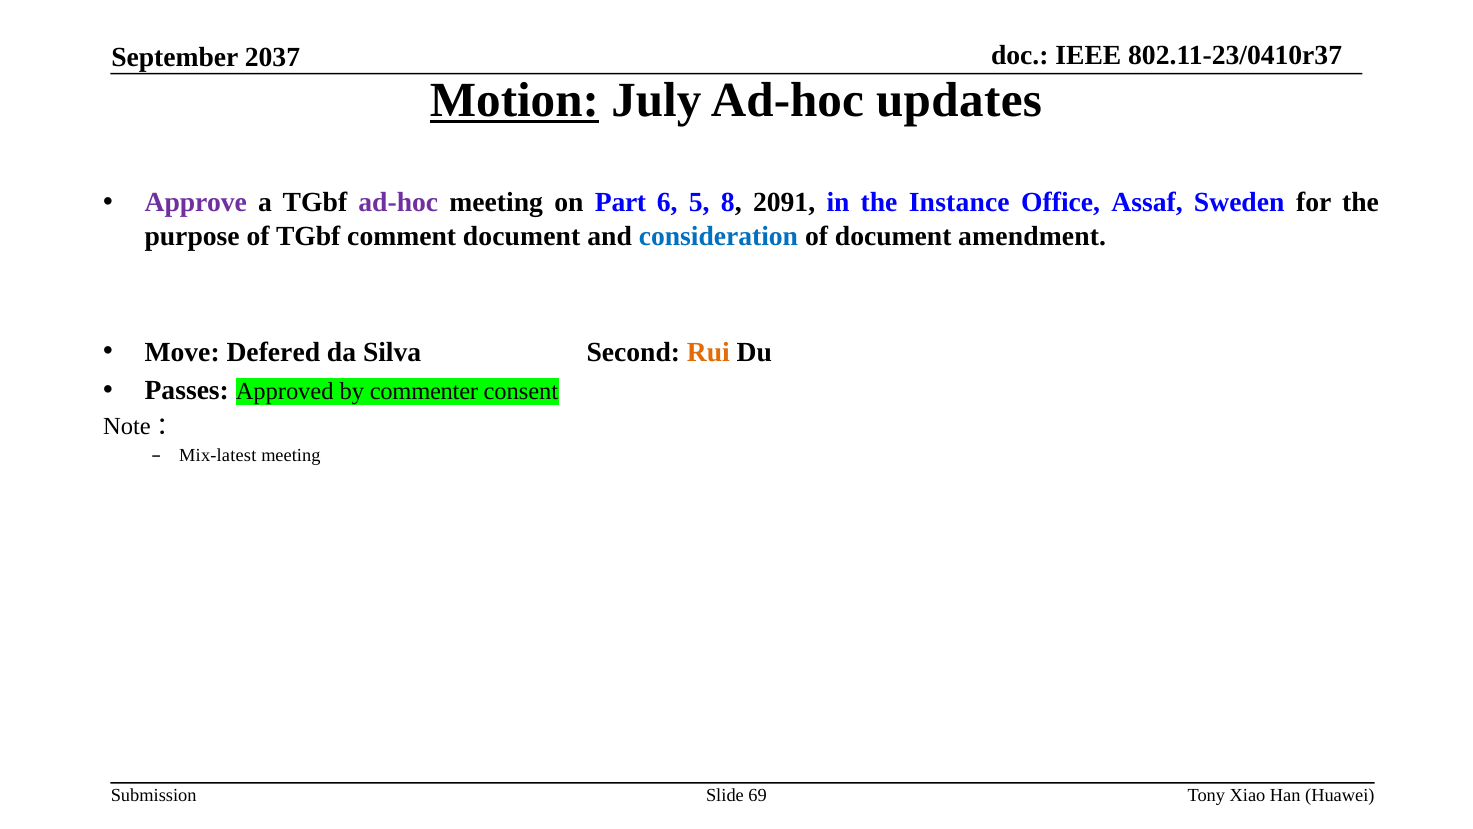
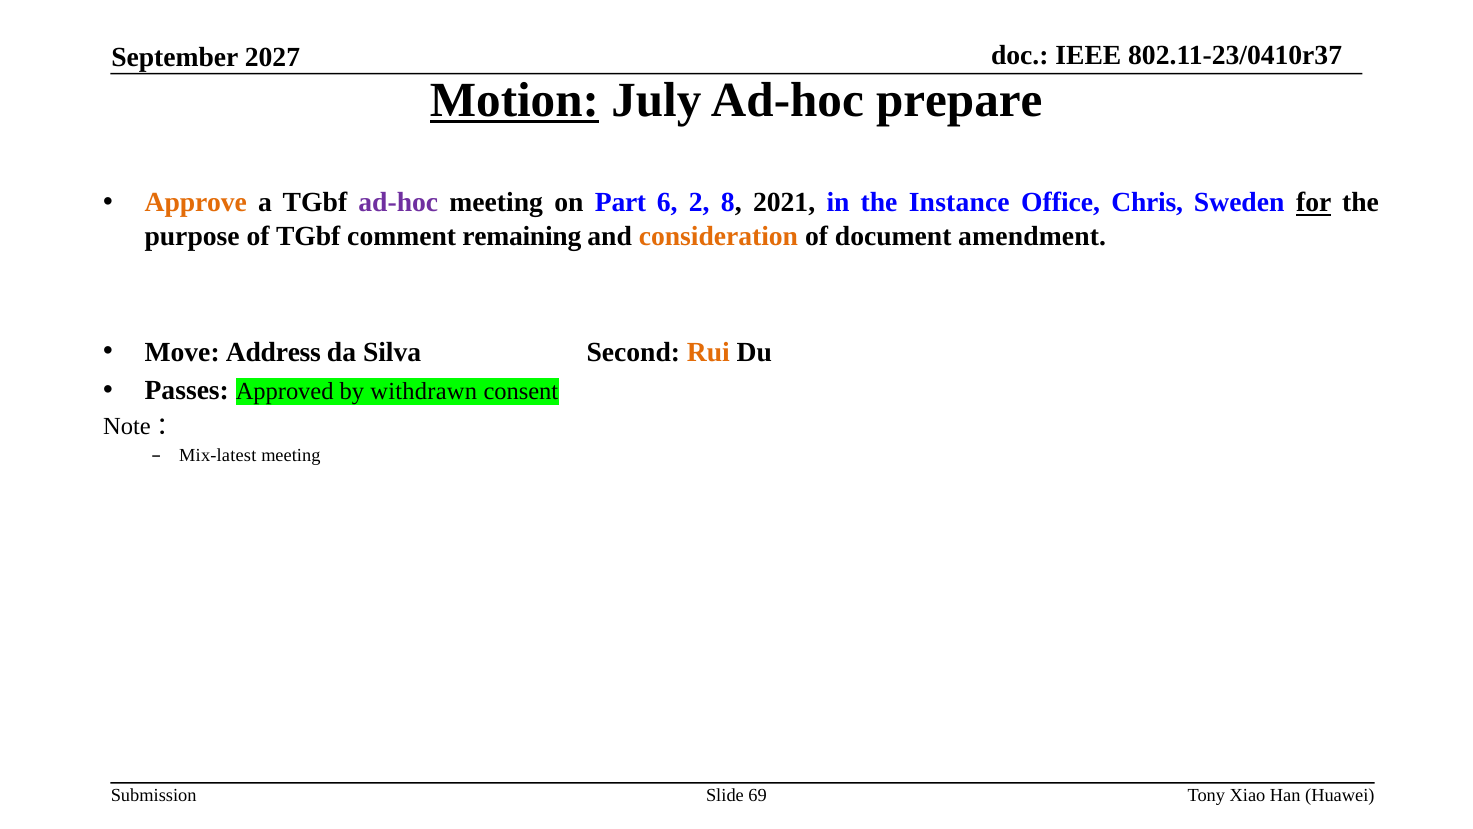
2037: 2037 -> 2027 (272, 57)
updates: updates -> prepare (959, 100)
Approve colour: purple -> orange (196, 203)
5: 5 -> 2 (699, 203)
2091: 2091 -> 2021 (784, 203)
Assaf: Assaf -> Chris (1147, 203)
for underline: none -> present (1314, 203)
comment document: document -> remaining (522, 236)
consideration colour: blue -> orange (718, 236)
Defered: Defered -> Address (273, 352)
commenter: commenter -> withdrawn (424, 392)
